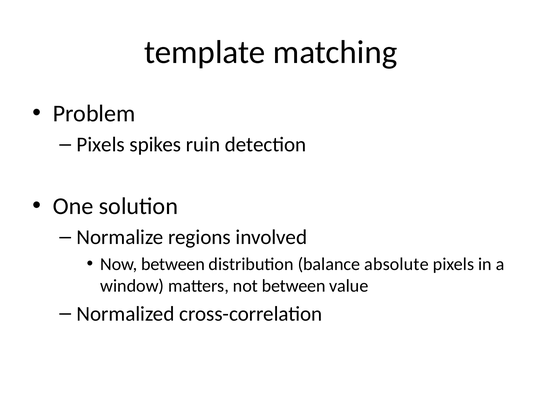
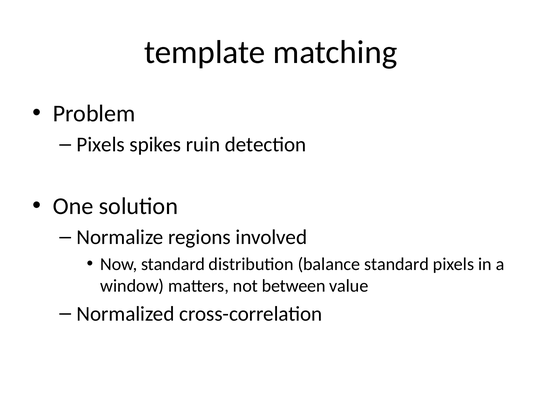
Now between: between -> standard (173, 265)
balance absolute: absolute -> standard (397, 265)
